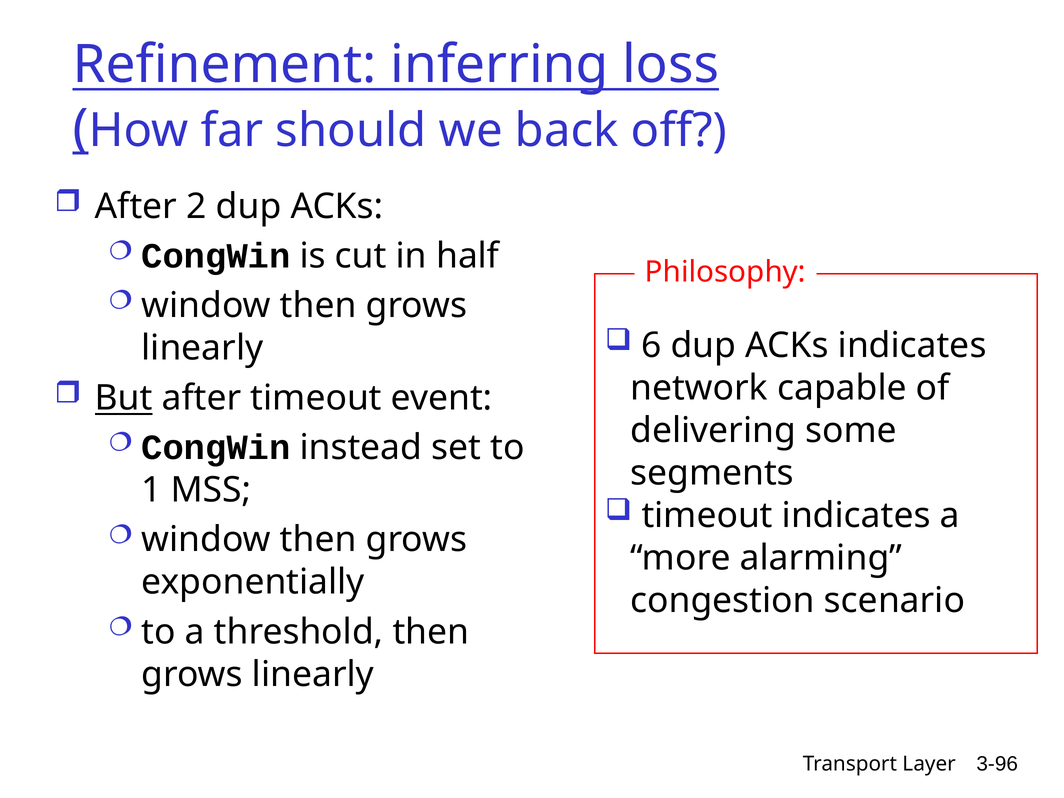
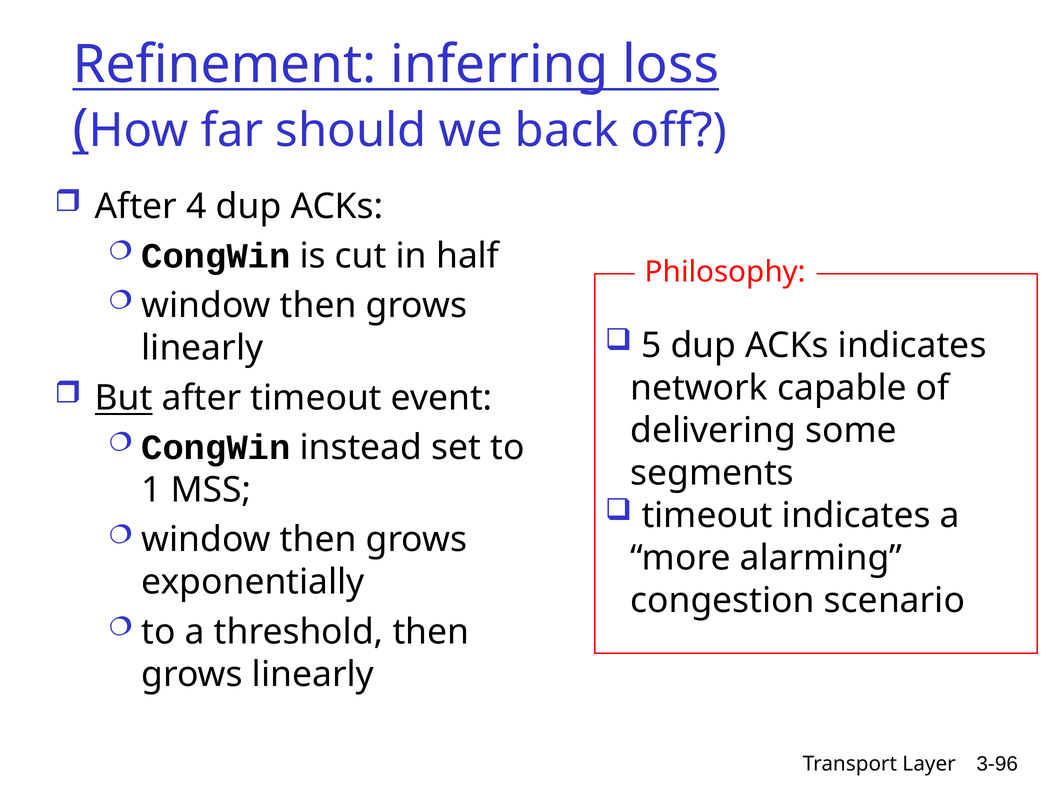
2: 2 -> 4 (196, 206)
6: 6 -> 5 (651, 345)
